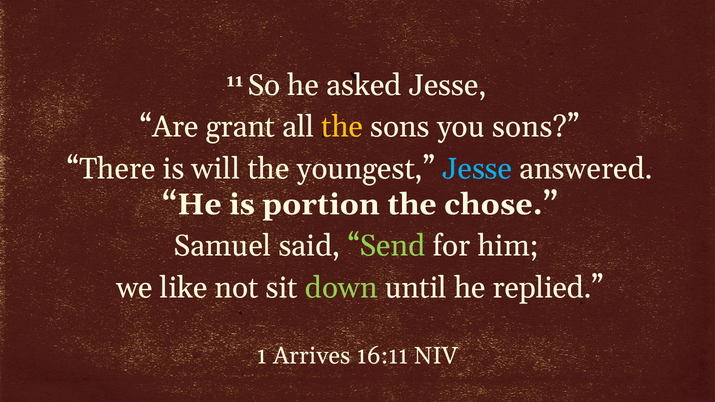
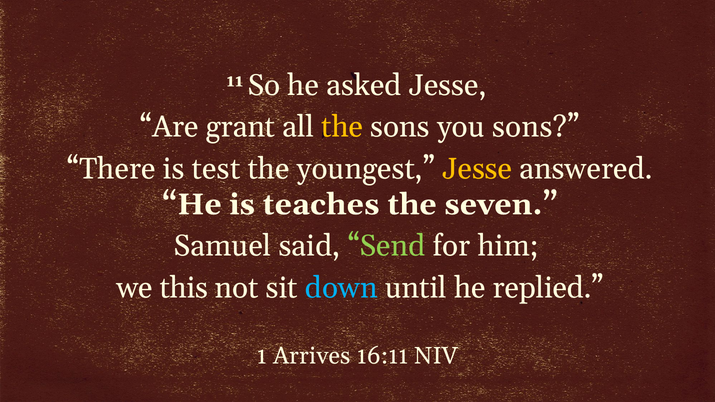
will: will -> test (216, 169)
Jesse colour: light blue -> yellow (477, 169)
portion: portion -> teaches (321, 205)
chose: chose -> seven (501, 205)
like: like -> this (184, 288)
down colour: light green -> light blue (341, 288)
